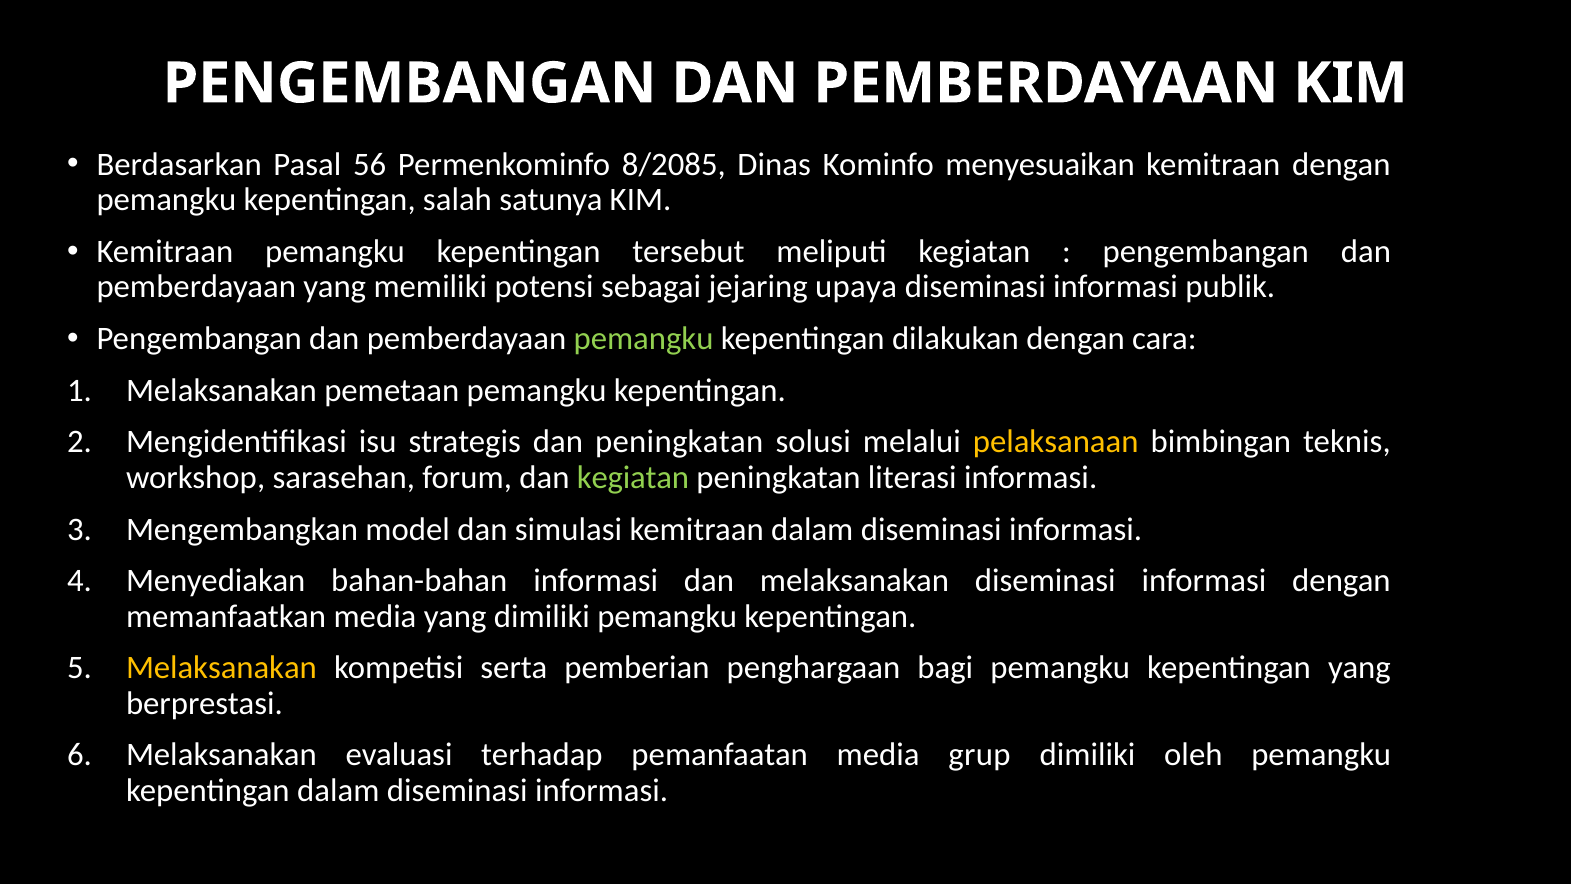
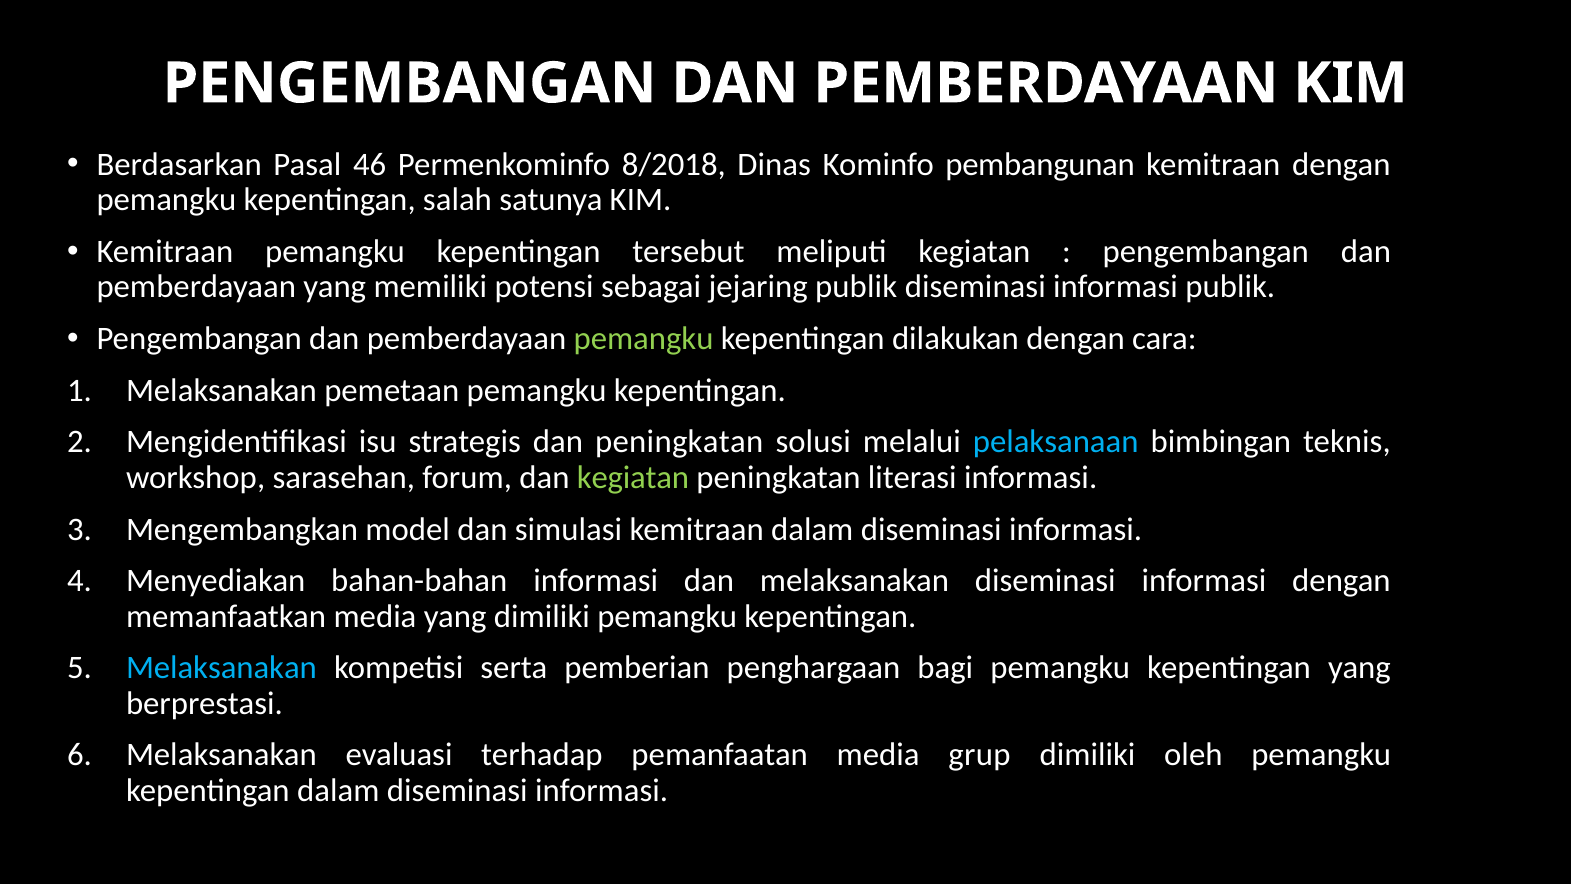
56: 56 -> 46 (370, 164)
8/2085: 8/2085 -> 8/2018 (674, 164)
menyesuaikan: menyesuaikan -> pembangunan (1040, 164)
jejaring upaya: upaya -> publik (856, 287)
pelaksanaan colour: yellow -> light blue (1056, 442)
Melaksanakan colour: yellow -> light blue (221, 668)
